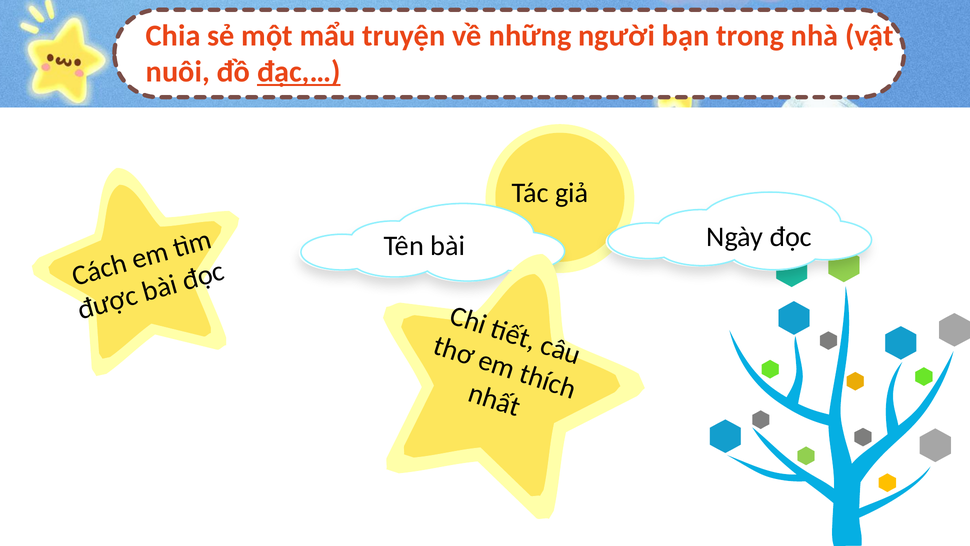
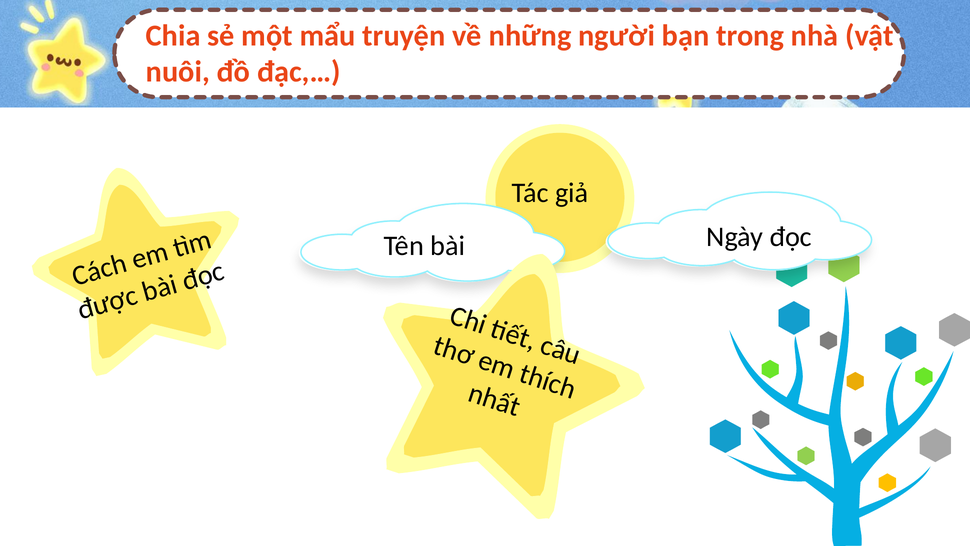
đạc,… underline: present -> none (299, 72)
